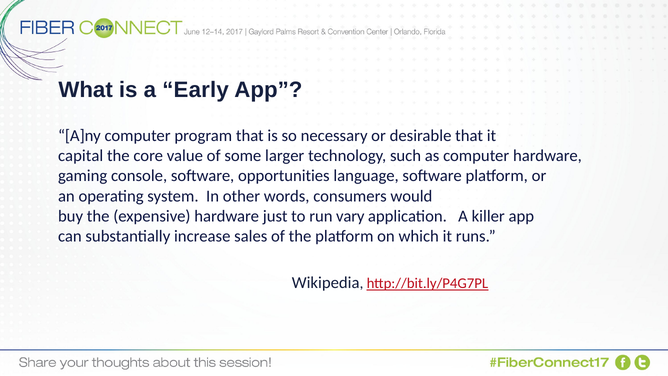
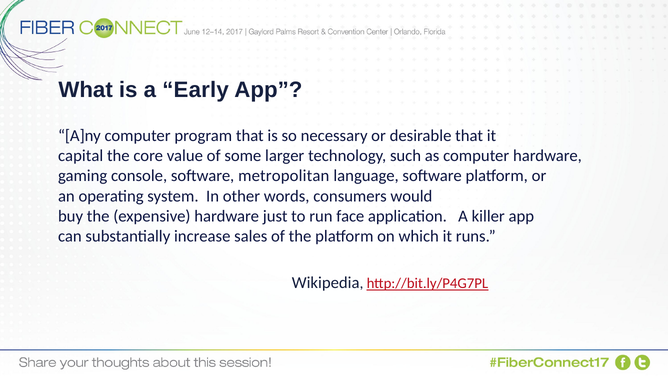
opportunities: opportunities -> metropolitan (284, 176)
vary: vary -> face (350, 216)
